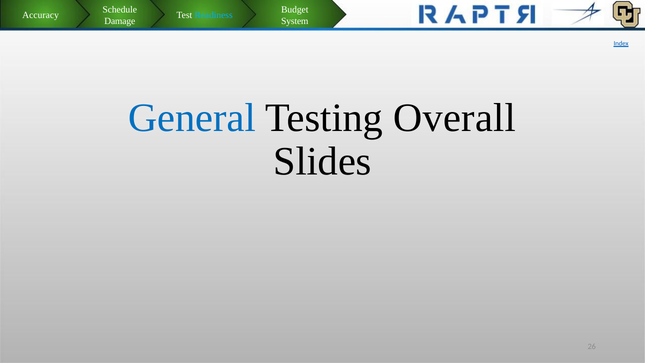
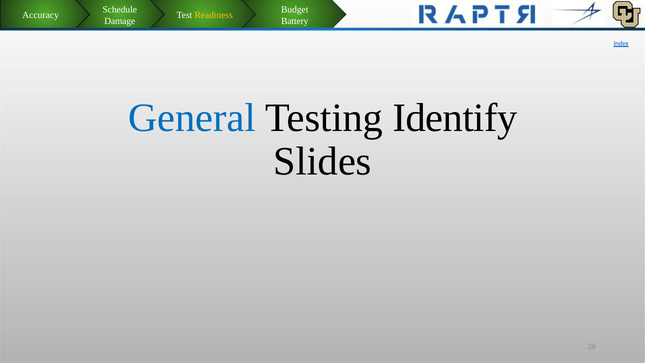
Readiness colour: light blue -> yellow (214, 15)
System: System -> Battery (295, 21)
Overall: Overall -> Identify (455, 118)
